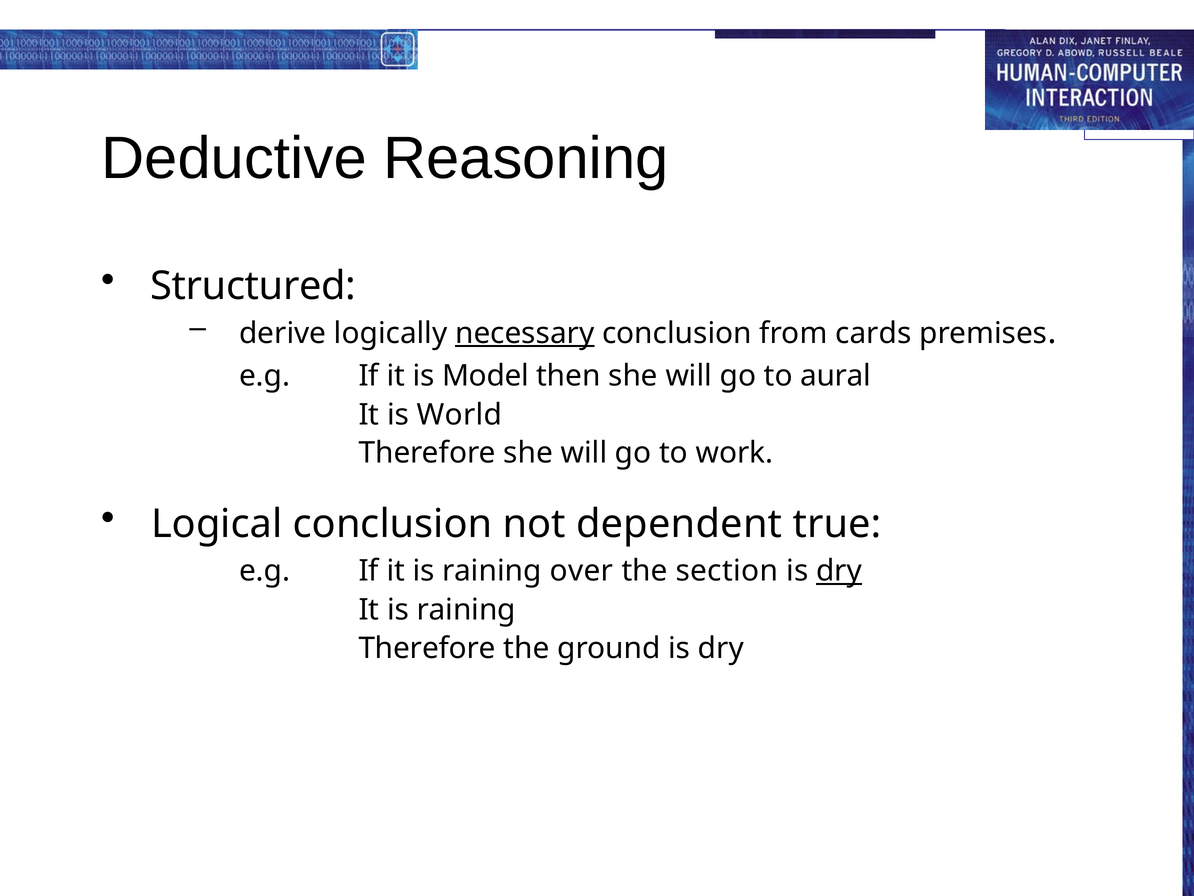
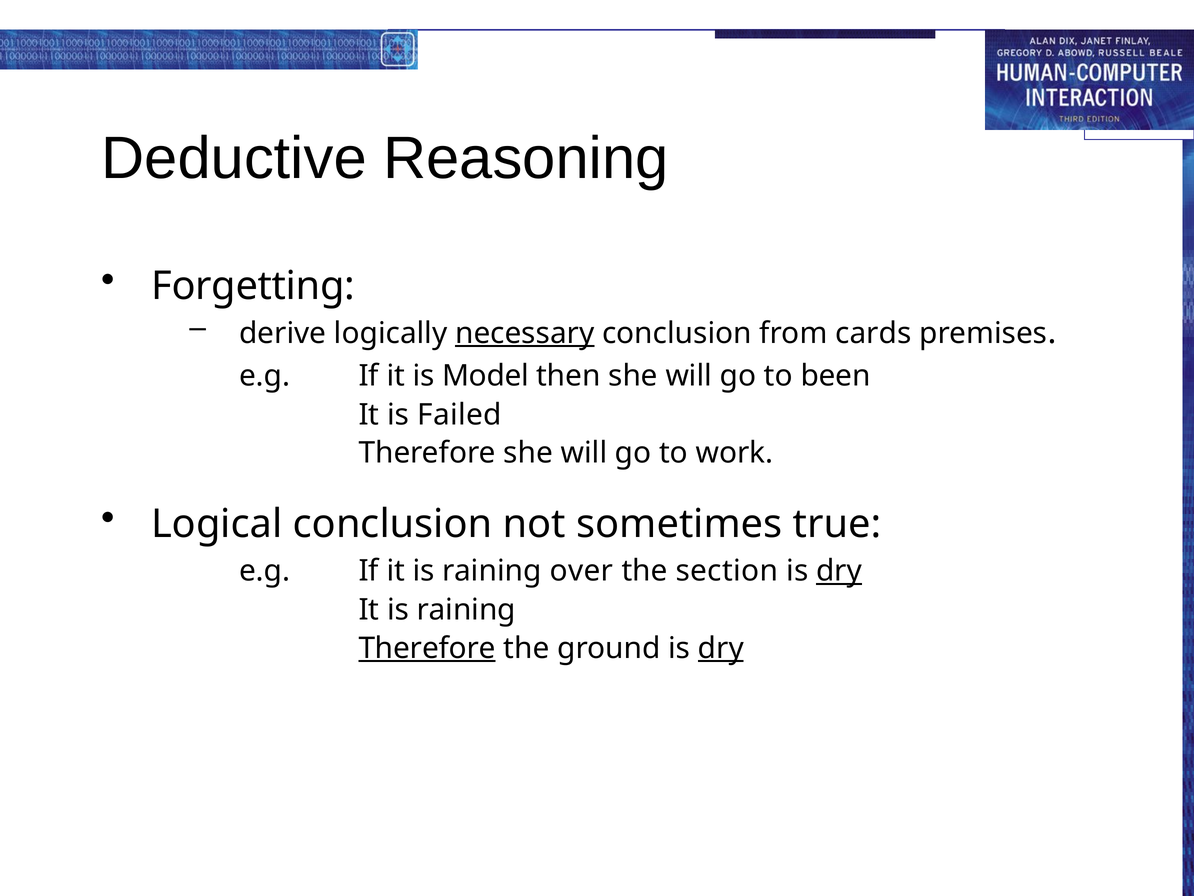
Structured: Structured -> Forgetting (253, 286)
aural: aural -> been (836, 376)
World: World -> Failed (460, 414)
dependent: dependent -> sometimes (679, 524)
Therefore underline: none -> present (427, 648)
dry underline: none -> present (721, 648)
